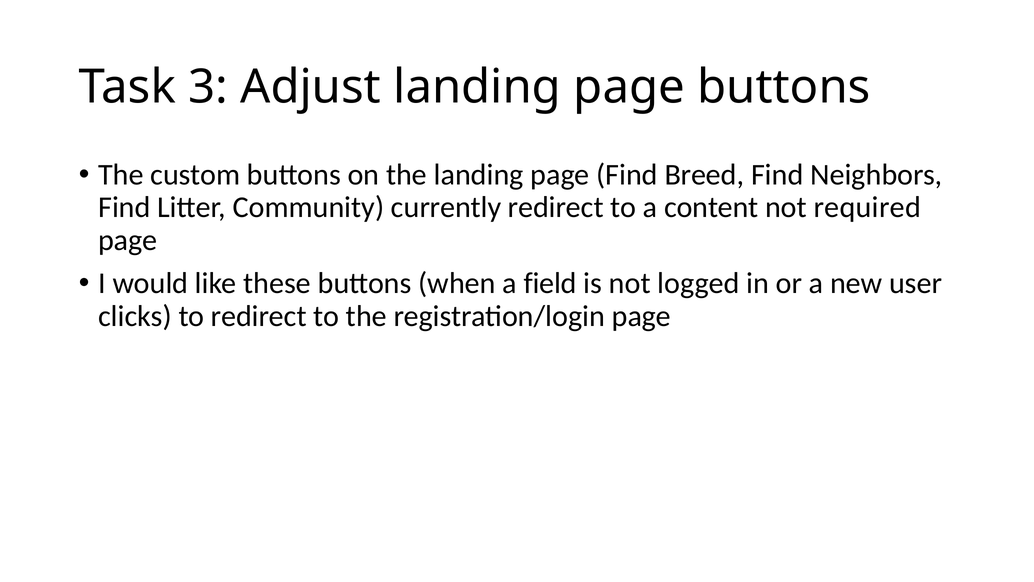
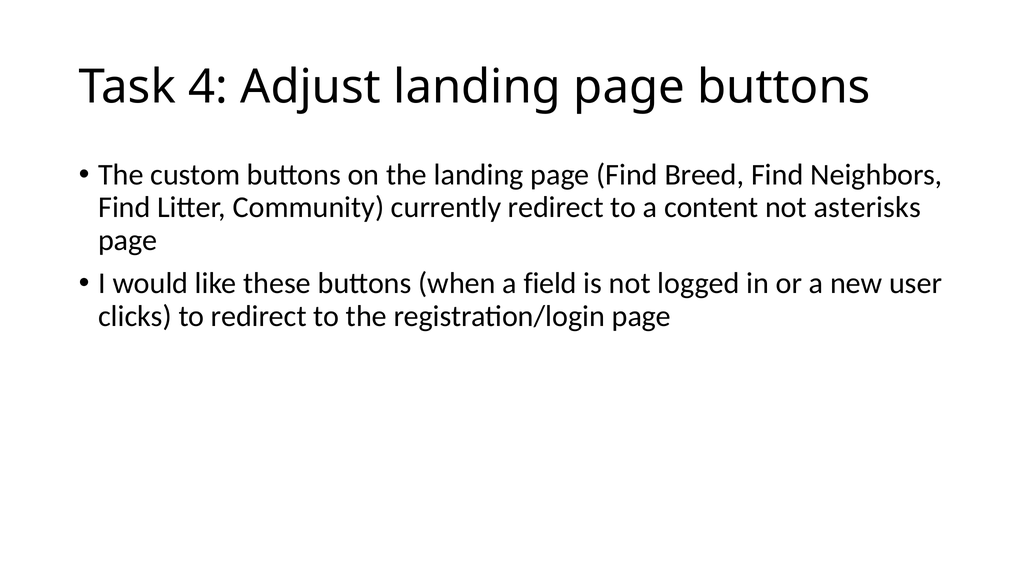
3: 3 -> 4 (208, 87)
required: required -> asterisks (867, 207)
